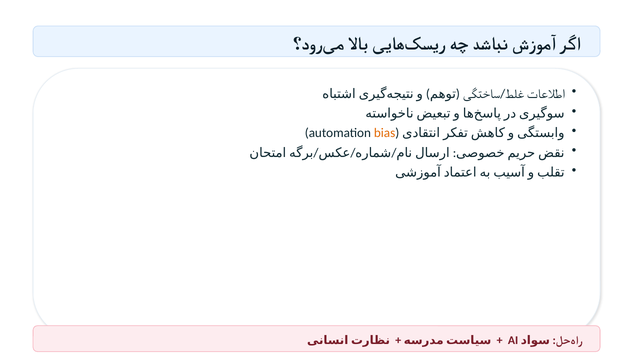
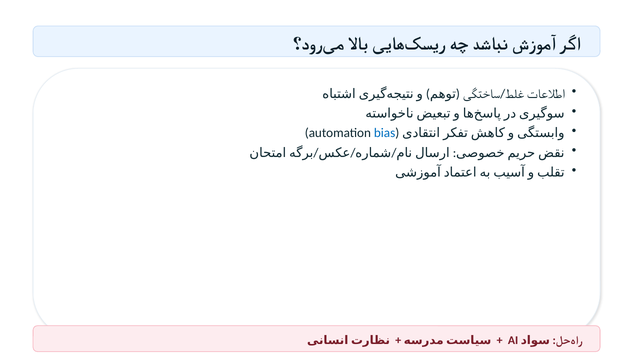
bias colour: orange -> blue (385, 133)
